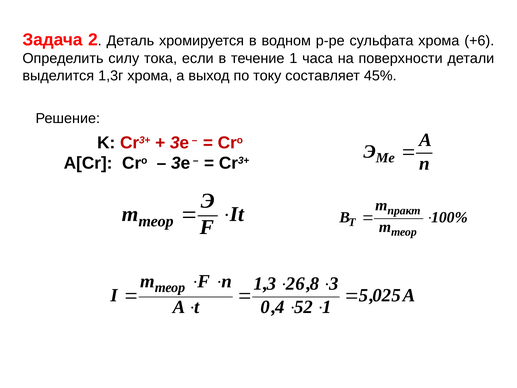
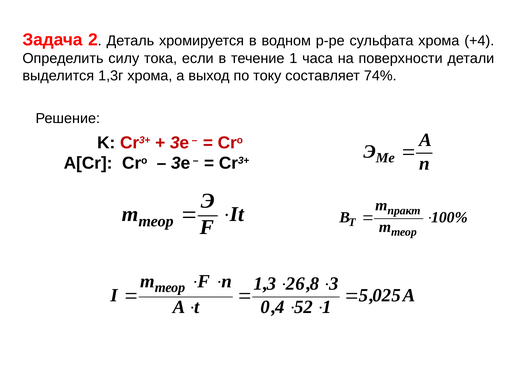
+6: +6 -> +4 (479, 41)
45%: 45% -> 74% (380, 76)
